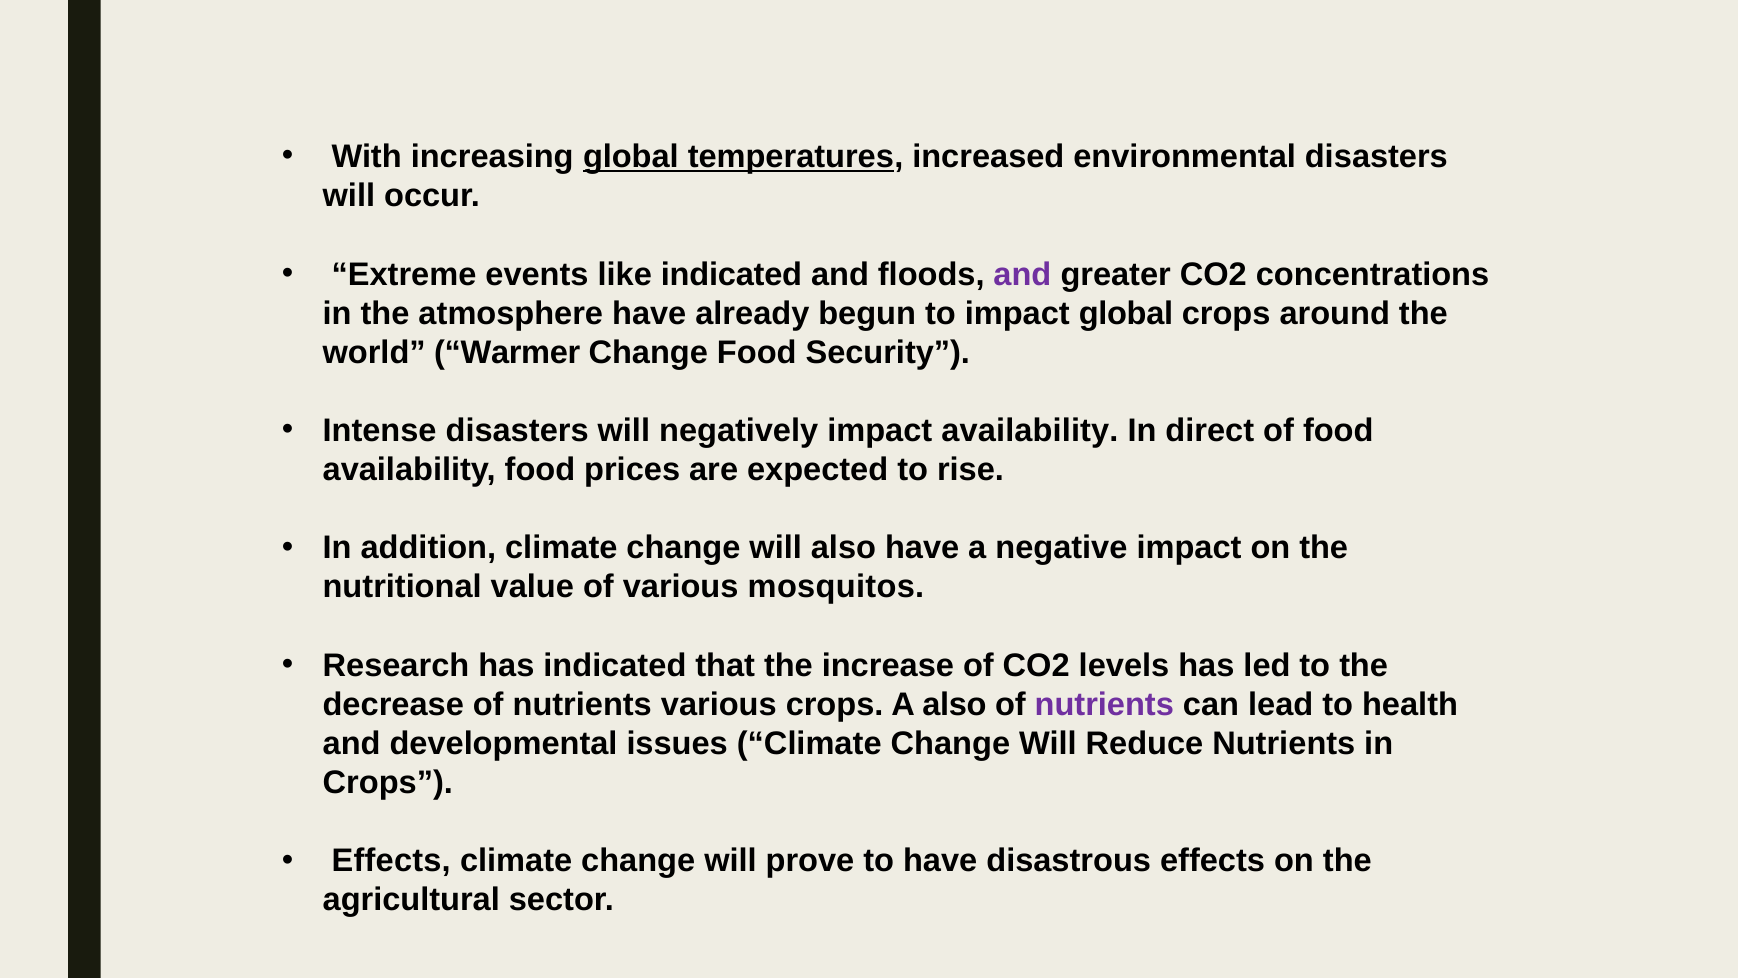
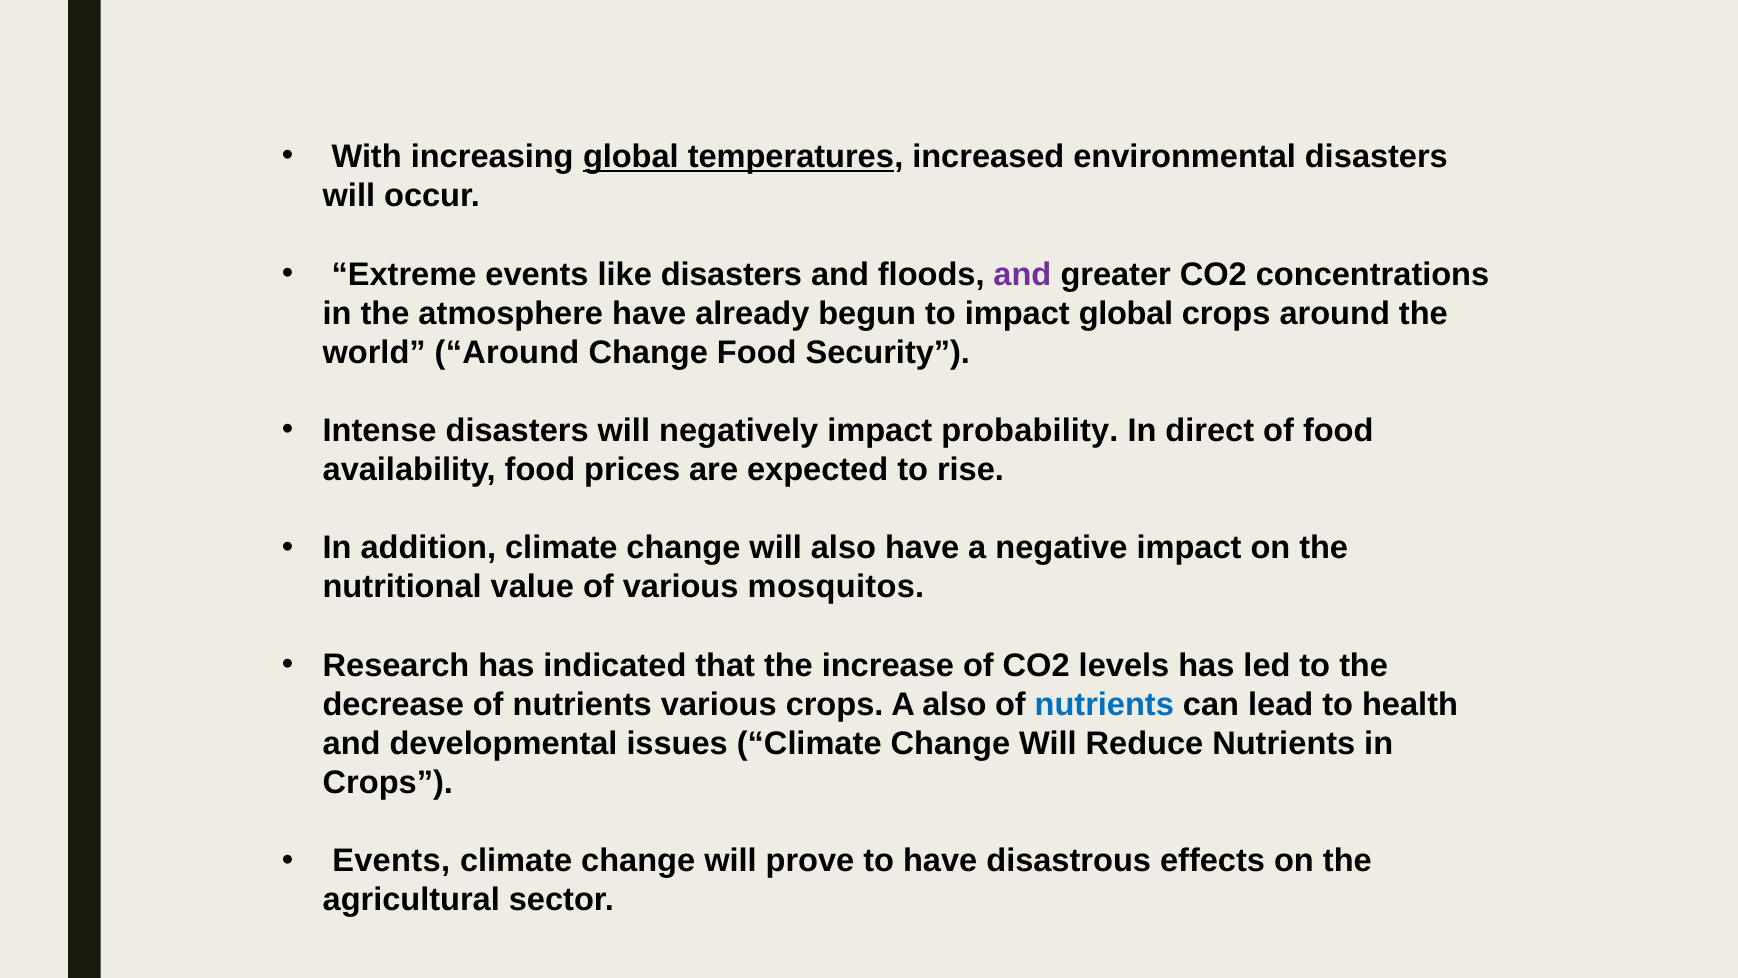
like indicated: indicated -> disasters (731, 274)
world Warmer: Warmer -> Around (507, 352)
impact availability: availability -> probability (1030, 431)
nutrients colour: purple -> blue (1104, 704)
Effects: Effects -> Events (391, 861)
